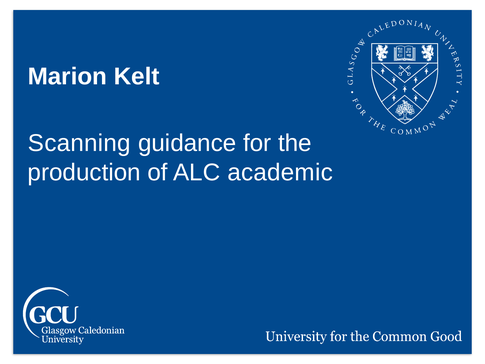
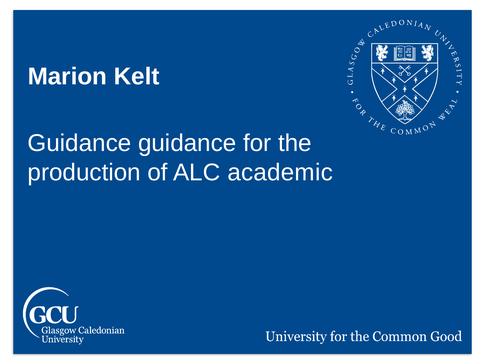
Scanning: Scanning -> Guidance (79, 143)
